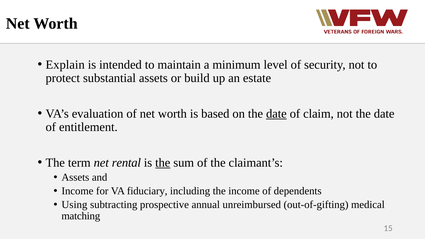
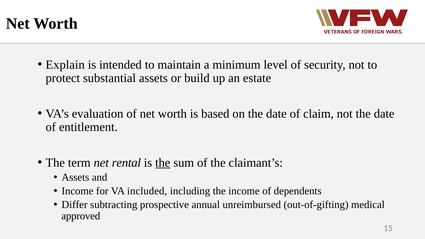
date underline: present -> none (276, 114)
fiduciary: fiduciary -> included (147, 191)
Using: Using -> Differ (75, 205)
matching: matching -> approved (81, 216)
